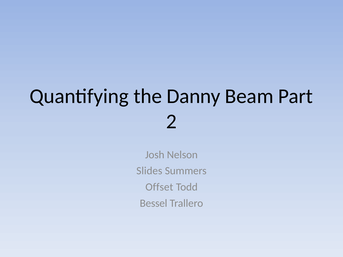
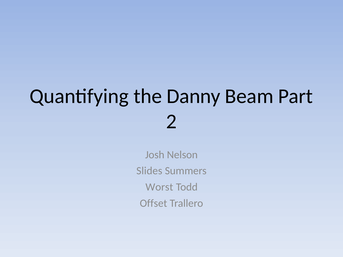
Offset: Offset -> Worst (159, 187)
Bessel: Bessel -> Offset (153, 203)
